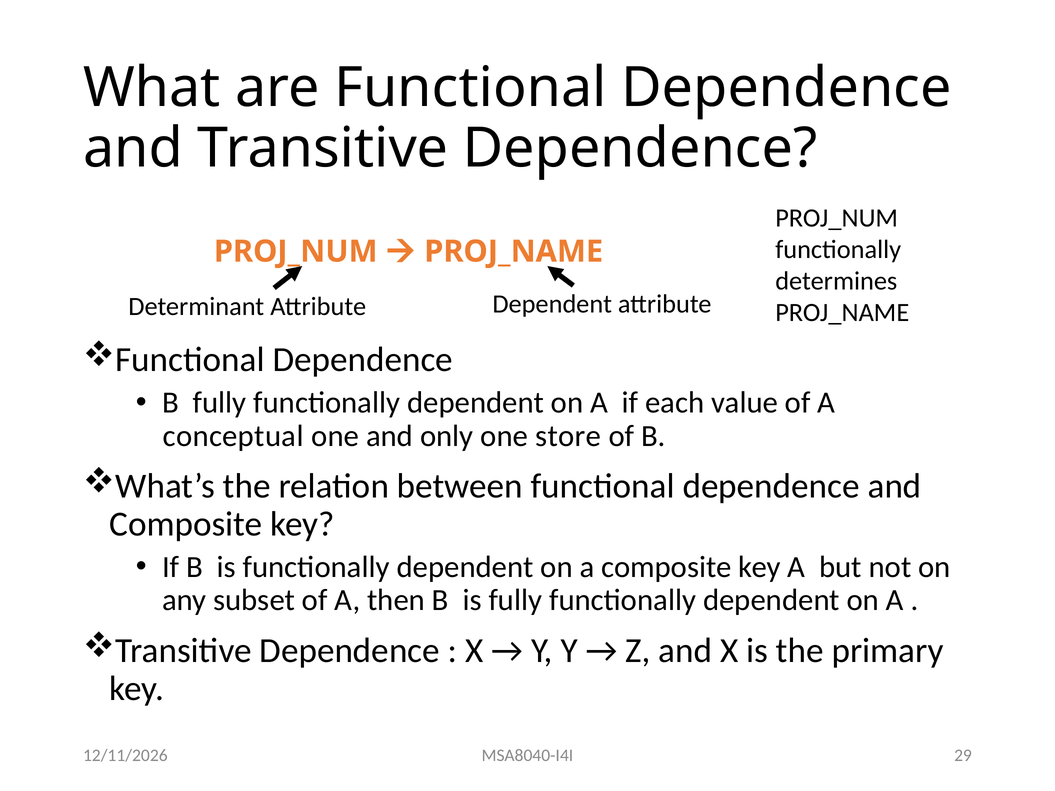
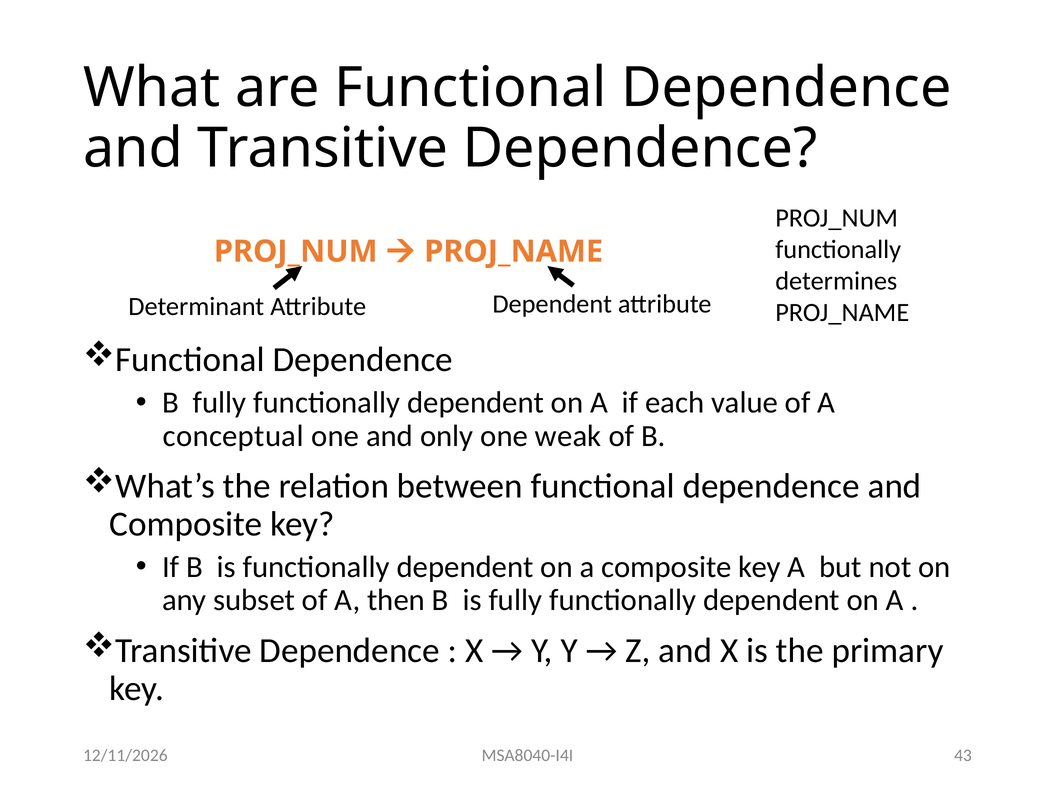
store: store -> weak (568, 436)
29: 29 -> 43 (963, 755)
